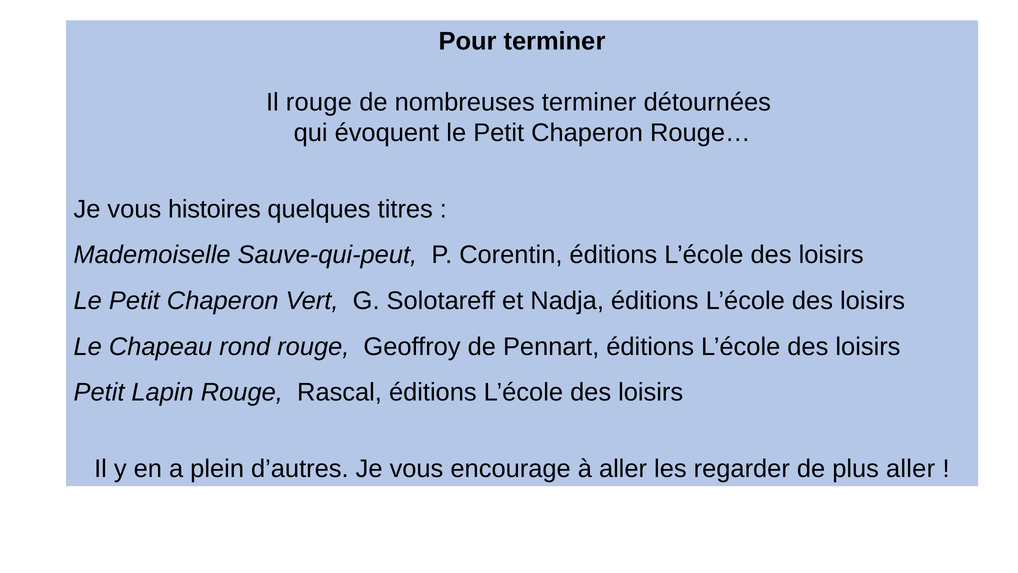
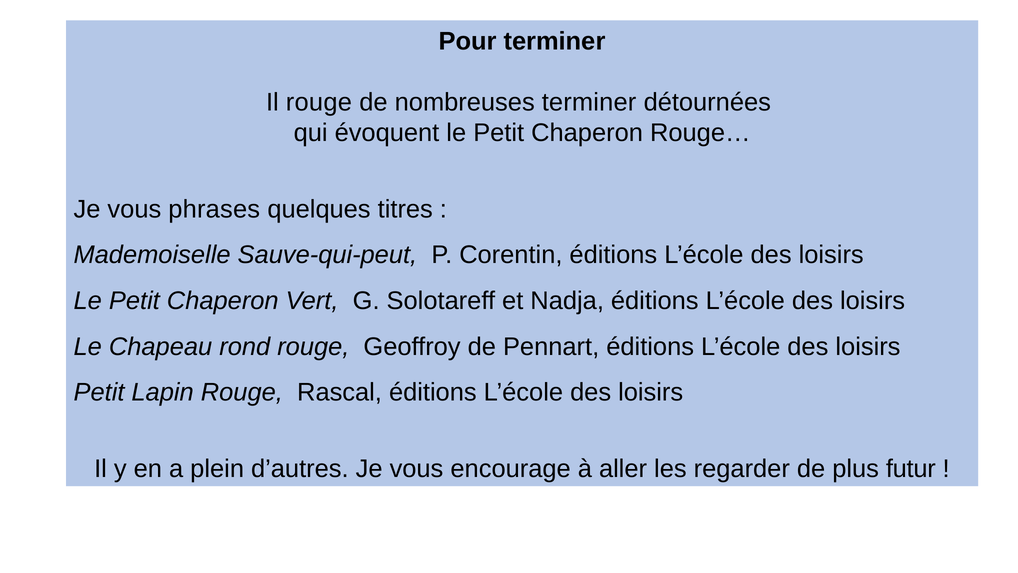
histoires: histoires -> phrases (214, 209)
plus aller: aller -> futur (911, 469)
